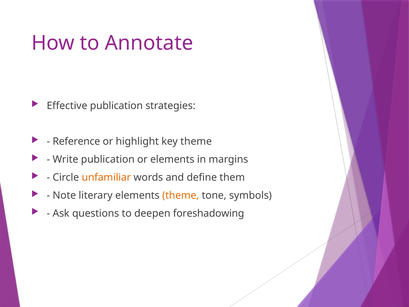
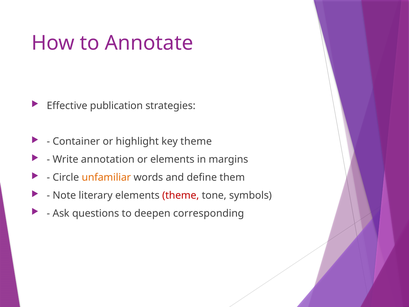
Reference: Reference -> Container (76, 141)
Write publication: publication -> annotation (108, 159)
theme colour: orange -> red (181, 195)
foreshadowing: foreshadowing -> corresponding (209, 213)
